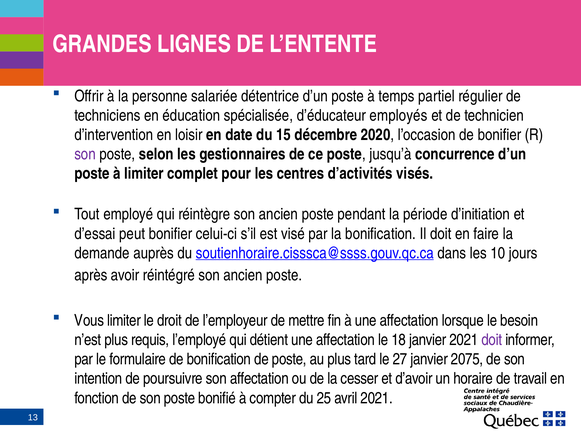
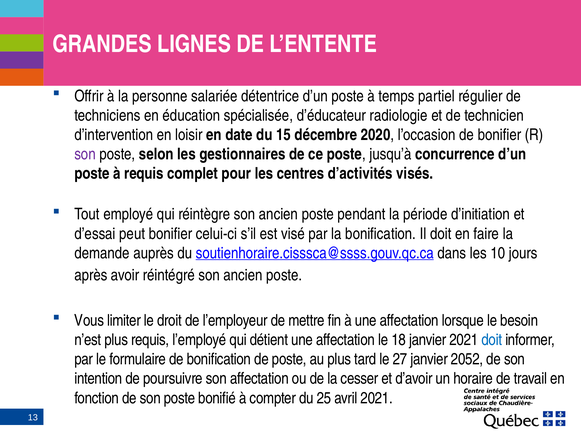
employés: employés -> radiologie (399, 115)
à limiter: limiter -> requis (144, 174)
doit colour: purple -> blue (492, 340)
2075: 2075 -> 2052 (467, 359)
